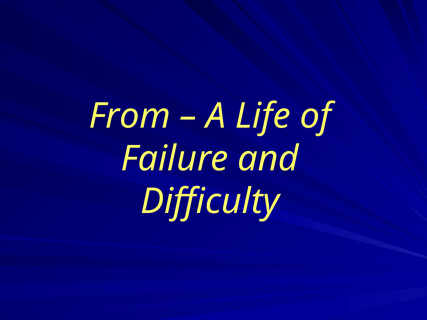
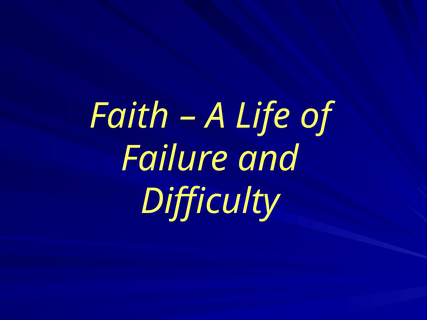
From: From -> Faith (129, 116)
